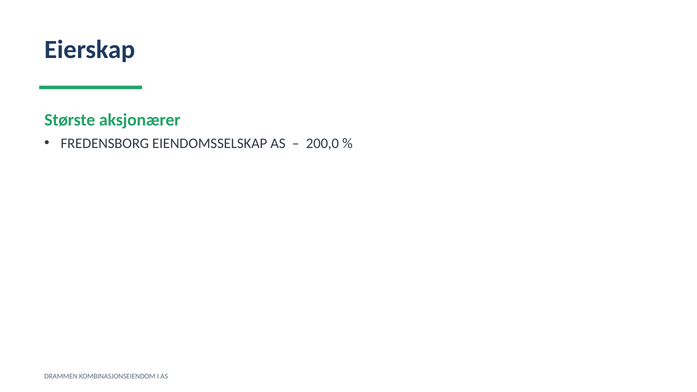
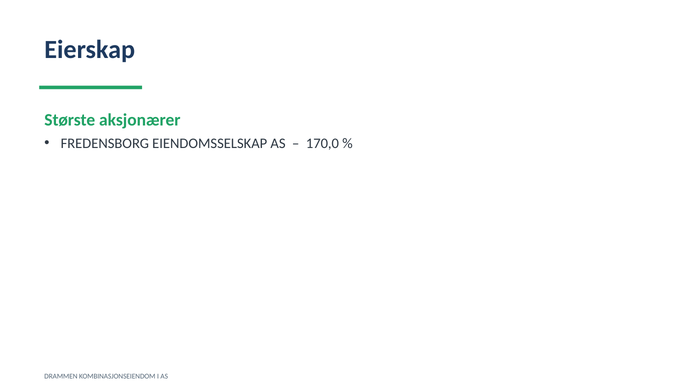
200,0: 200,0 -> 170,0 (322, 143)
